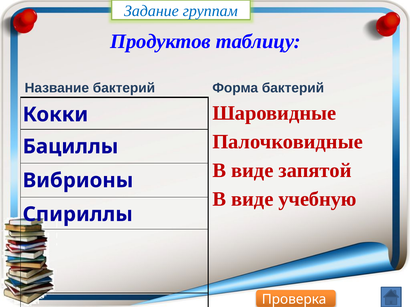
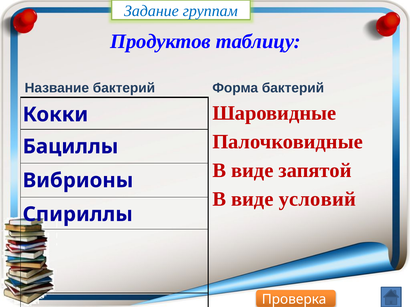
учебную: учебную -> условий (317, 199)
